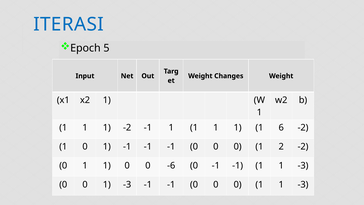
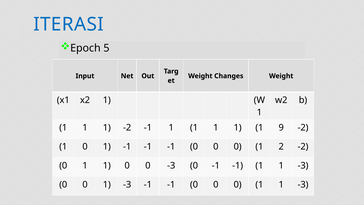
6: 6 -> 9 (281, 127)
0 -6: -6 -> -3 (171, 165)
